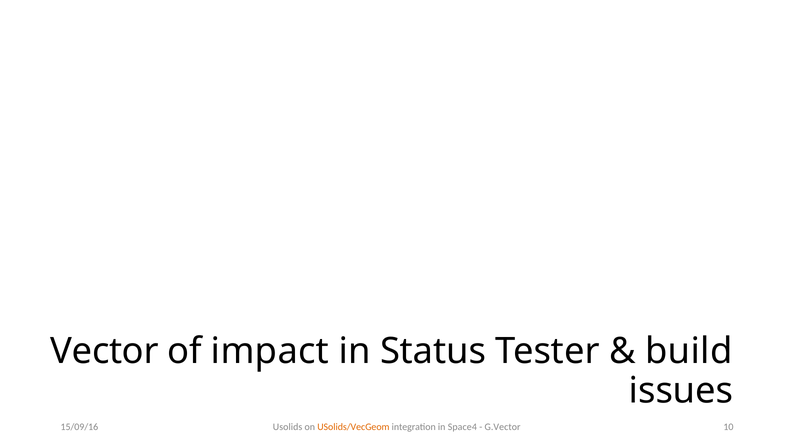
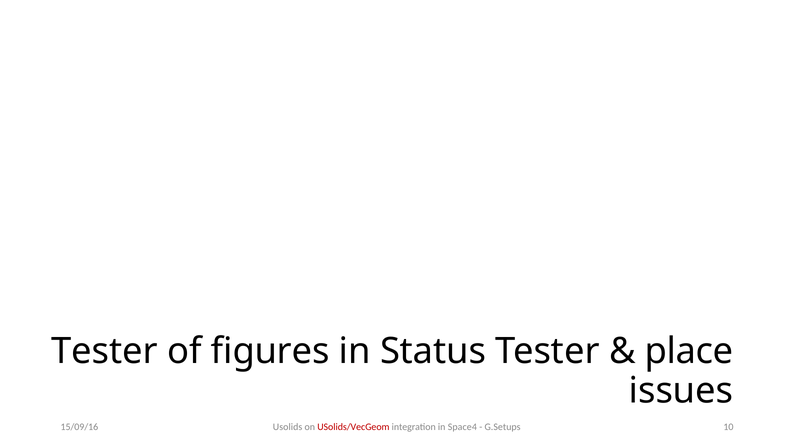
Vector: Vector -> Tester (104, 351)
impact: impact -> figures (270, 351)
build: build -> place (689, 351)
USolids/VecGeom colour: orange -> red (353, 426)
G.Vector: G.Vector -> G.Setups (503, 426)
